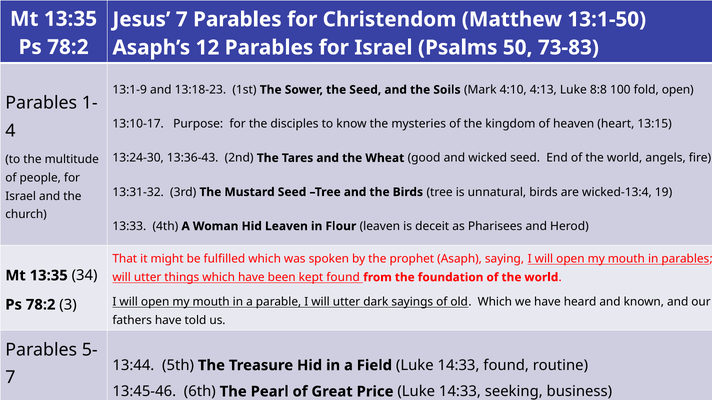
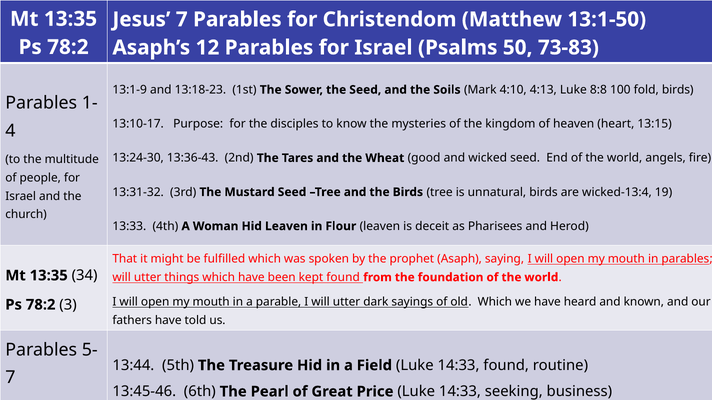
fold open: open -> birds (678, 90)
